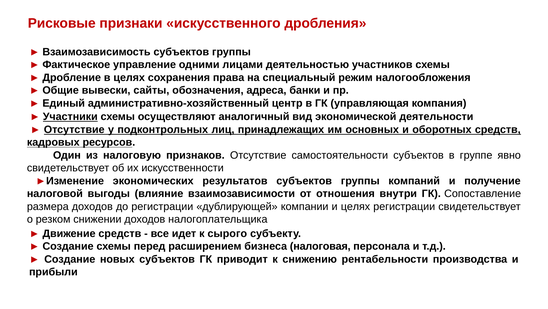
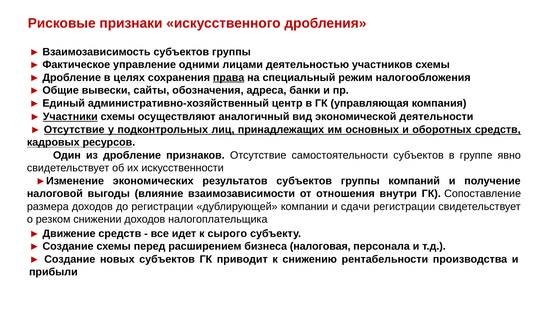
права underline: none -> present (229, 77)
из налоговую: налоговую -> дробление (132, 155)
и целях: целях -> сдачи (355, 206)
